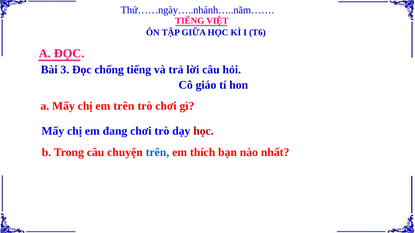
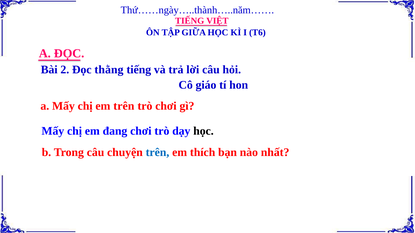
Thứ……ngày…..nhánh…..năm……: Thứ……ngày…..nhánh…..năm…… -> Thứ……ngày…..thành…..năm…… (197, 10)
3: 3 -> 2 (65, 70)
chống: chống -> thằng (109, 70)
học colour: red -> black (204, 131)
